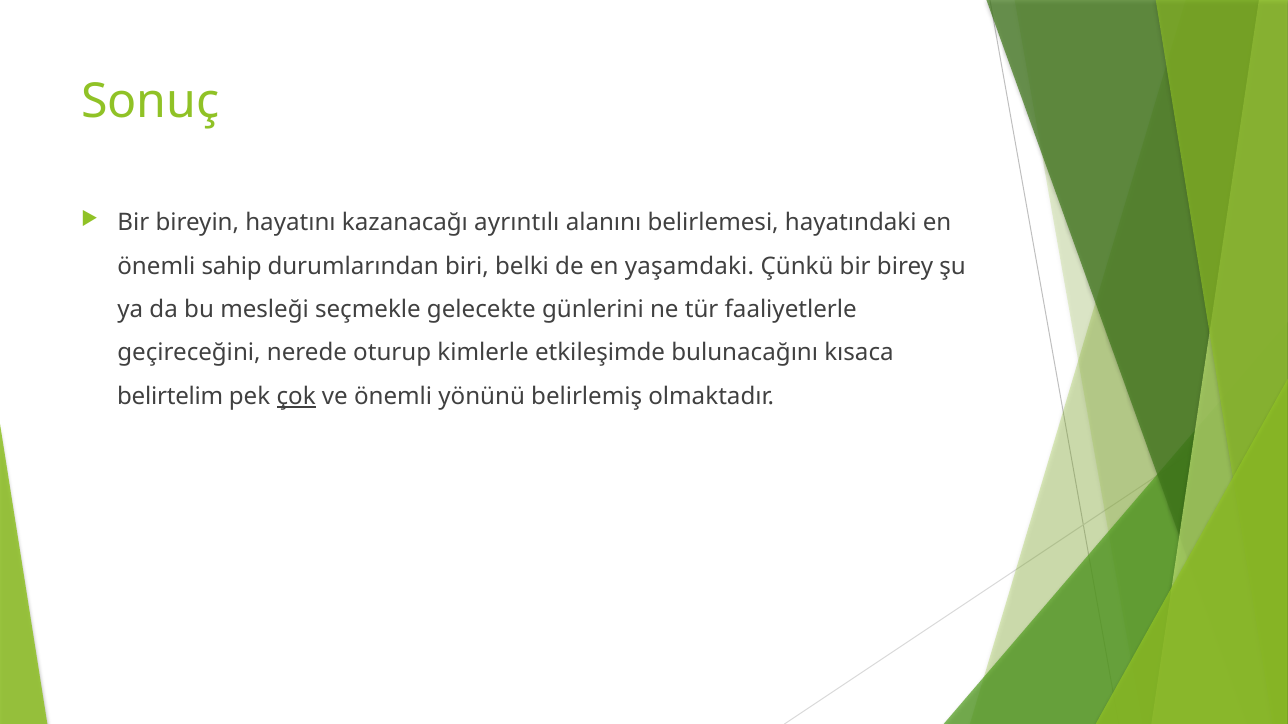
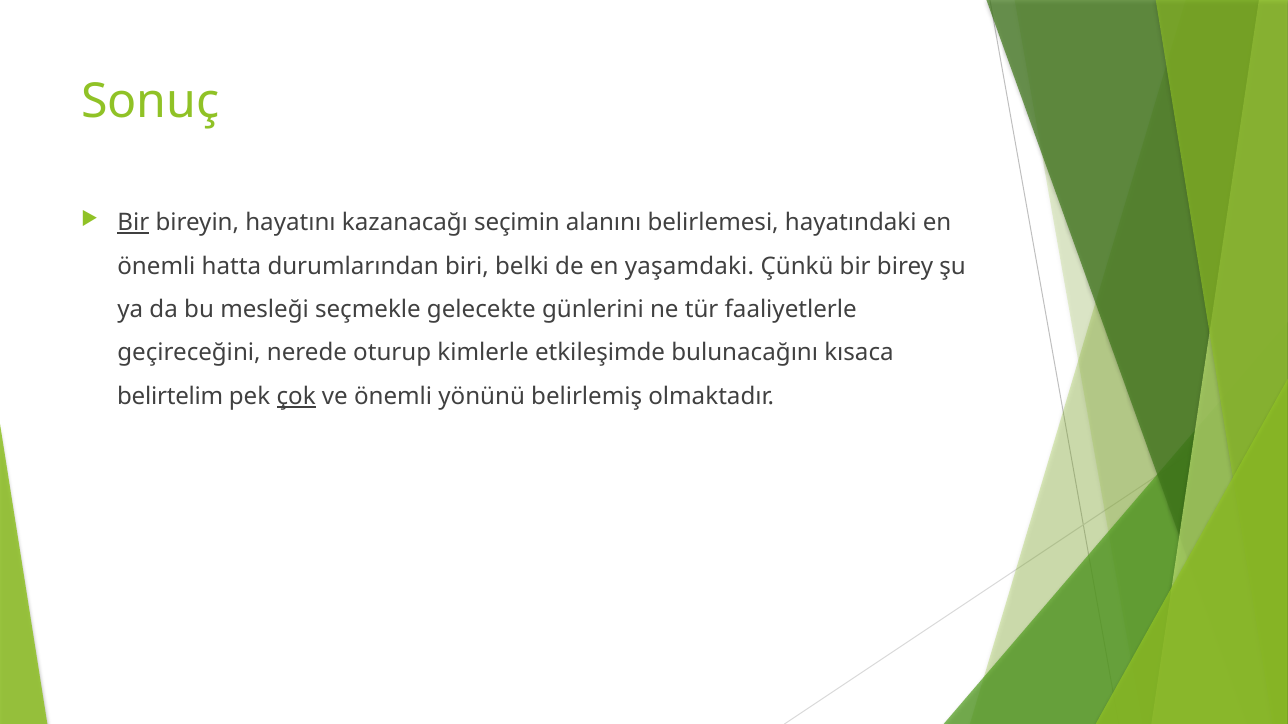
Bir underline: none -> present (133, 223)
ayrıntılı: ayrıntılı -> seçimin (517, 223)
sahip: sahip -> hatta (231, 266)
